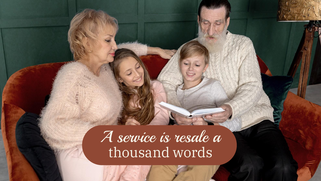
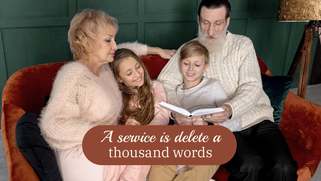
resale: resale -> delete (191, 136)
